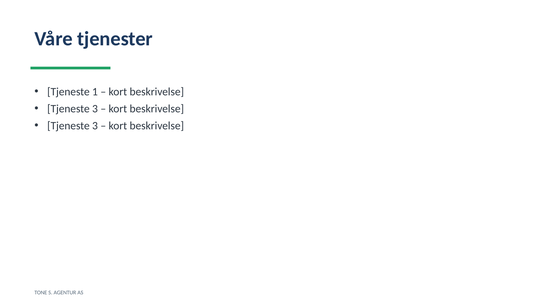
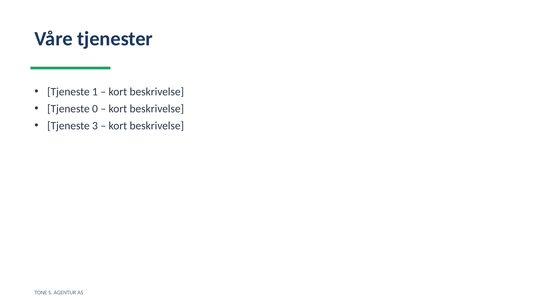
3: 3 -> 0 (95, 109)
